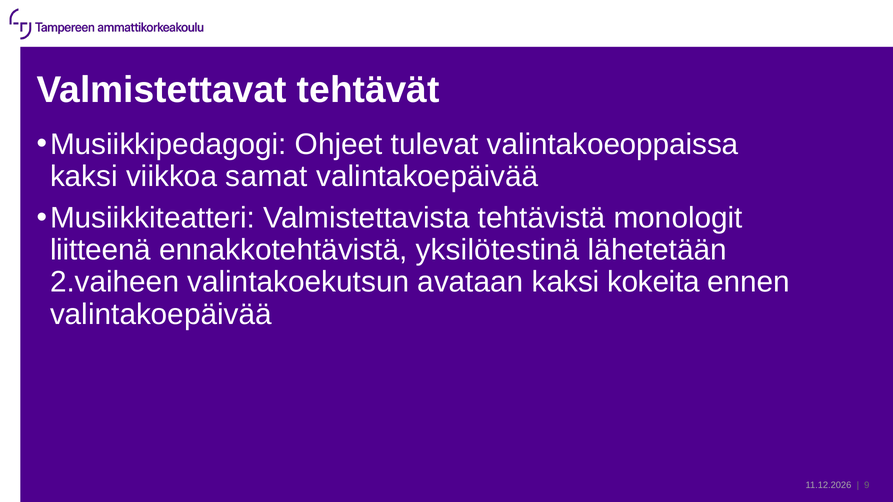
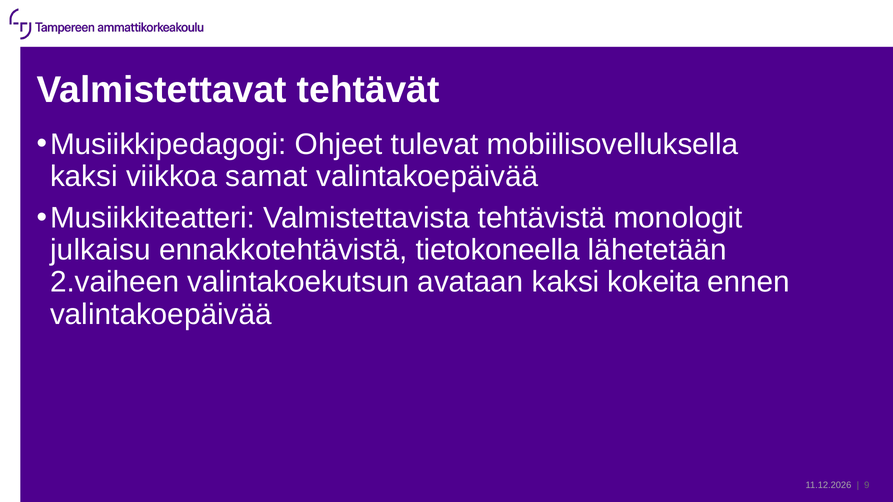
valintakoeoppaissa: valintakoeoppaissa -> mobiilisovelluksella (613, 144)
liitteenä: liitteenä -> julkaisu (100, 250)
yksilötestinä: yksilötestinä -> tietokoneella (498, 250)
